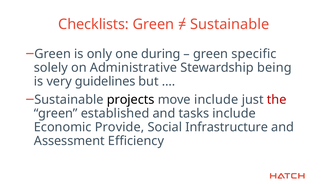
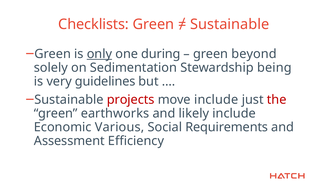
only underline: none -> present (99, 54)
specific: specific -> beyond (254, 54)
Administrative: Administrative -> Sedimentation (133, 68)
projects colour: black -> red (131, 100)
established: established -> earthworks (115, 113)
tasks: tasks -> likely (194, 113)
Provide: Provide -> Various (120, 127)
Infrastructure: Infrastructure -> Requirements (227, 127)
